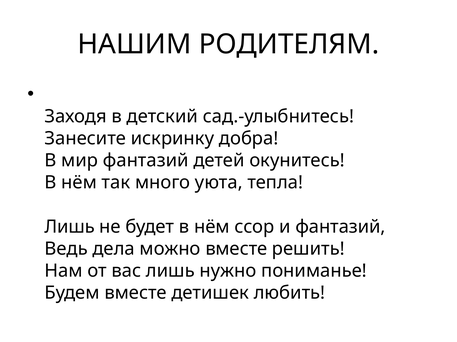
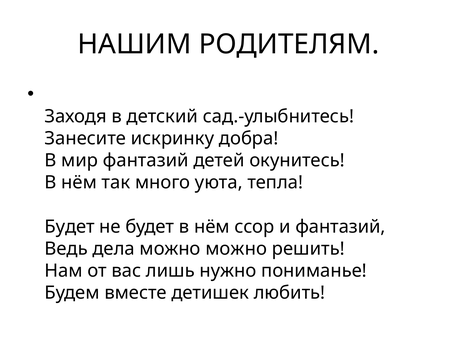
Лишь: Лишь -> Будет (70, 227)
можно вместе: вместе -> можно (236, 249)
